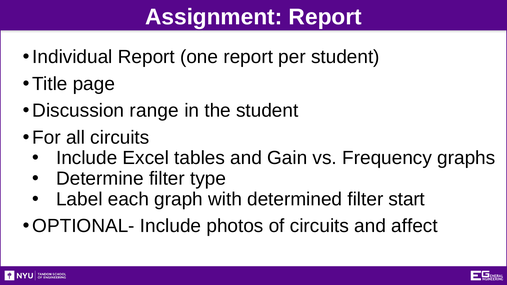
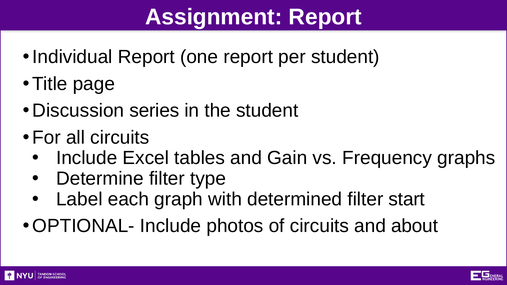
range: range -> series (154, 111)
affect: affect -> about (415, 226)
